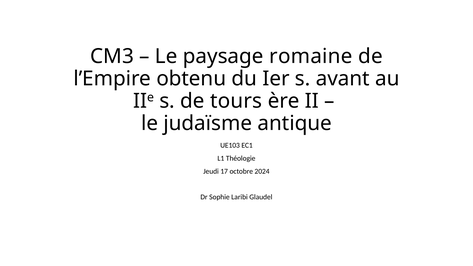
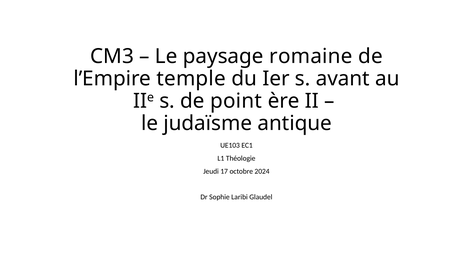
obtenu: obtenu -> temple (191, 79)
tours: tours -> point (236, 101)
